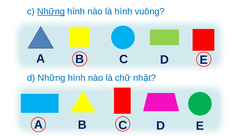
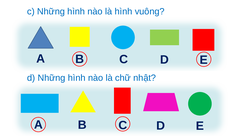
Những underline: present -> none (51, 12)
